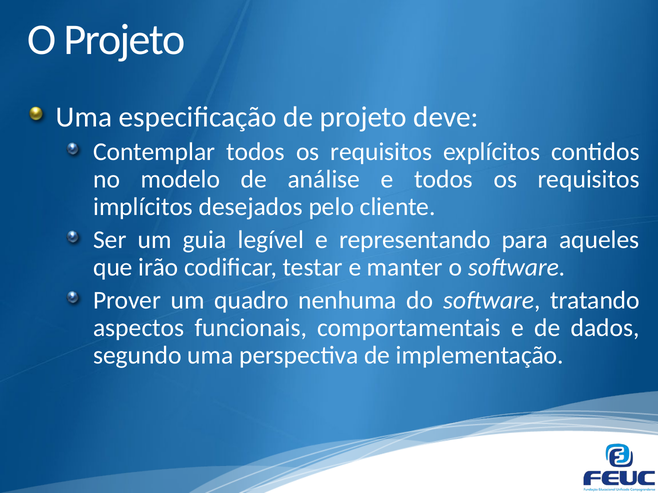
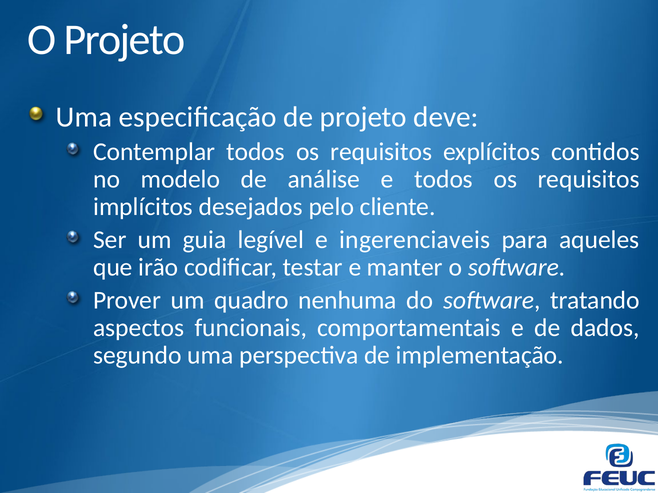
representando: representando -> ingerenciaveis (415, 240)
